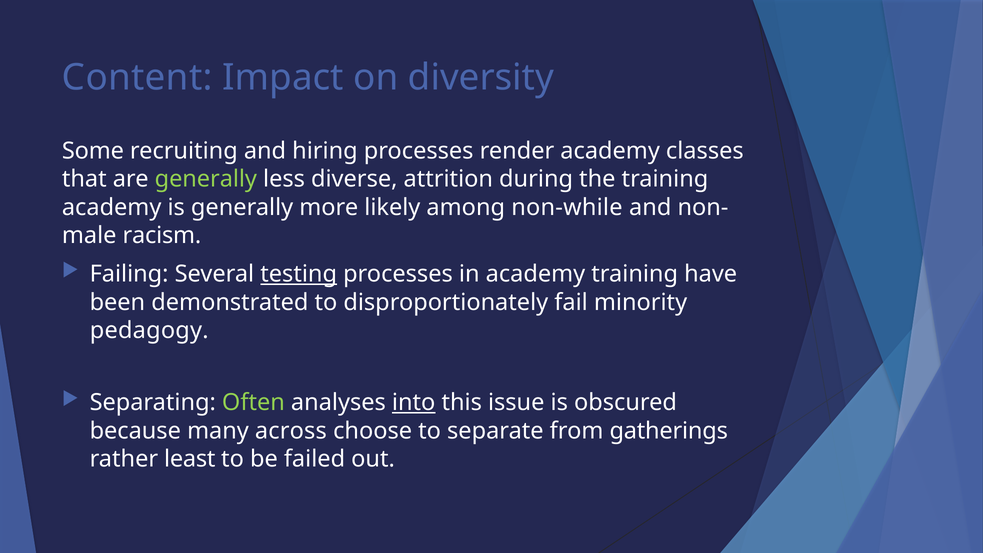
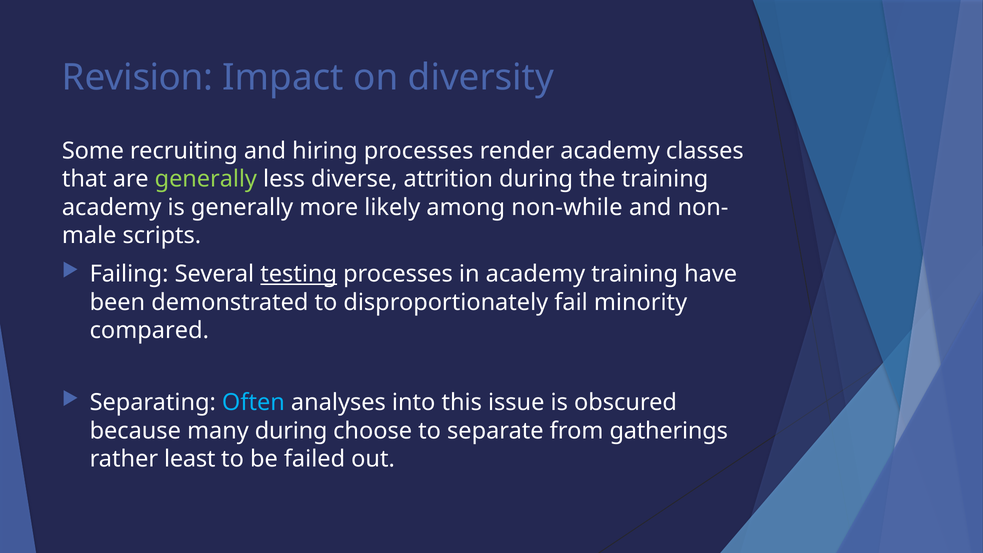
Content: Content -> Revision (138, 78)
racism: racism -> scripts (162, 235)
pedagogy: pedagogy -> compared (149, 330)
Often colour: light green -> light blue (253, 403)
into underline: present -> none (414, 403)
many across: across -> during (291, 431)
